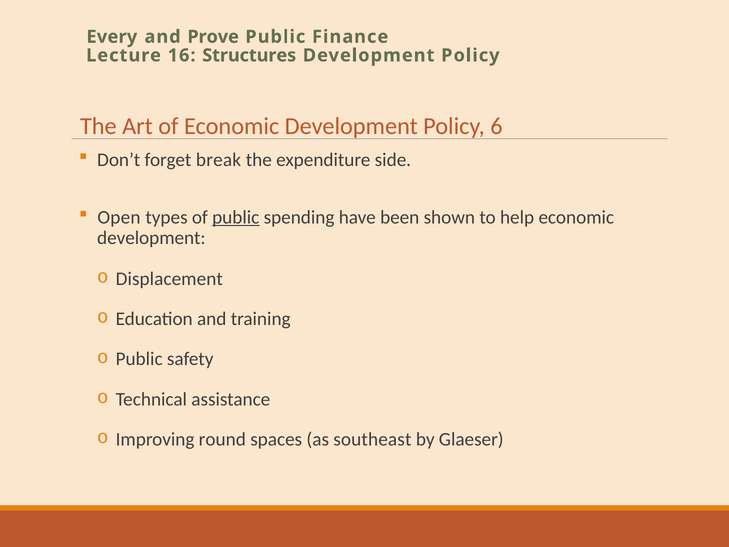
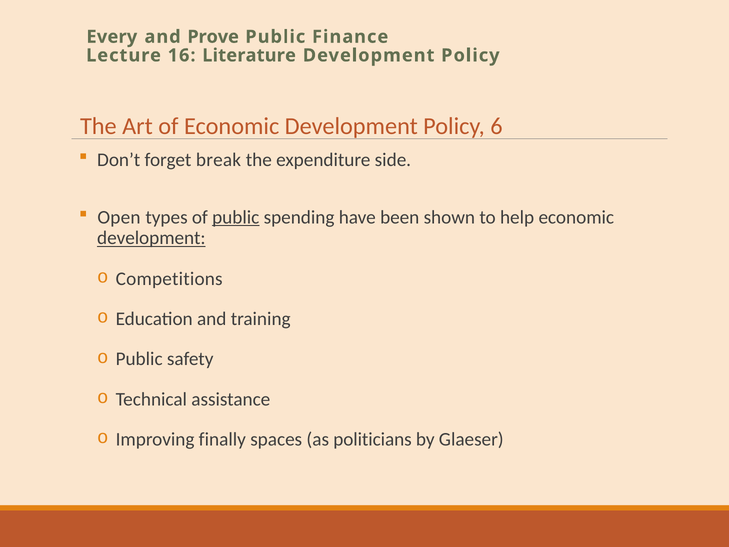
Structures: Structures -> Literature (249, 55)
development underline: none -> present (151, 238)
Displacement: Displacement -> Competitions (169, 279)
round: round -> finally (222, 439)
southeast: southeast -> politicians (372, 439)
